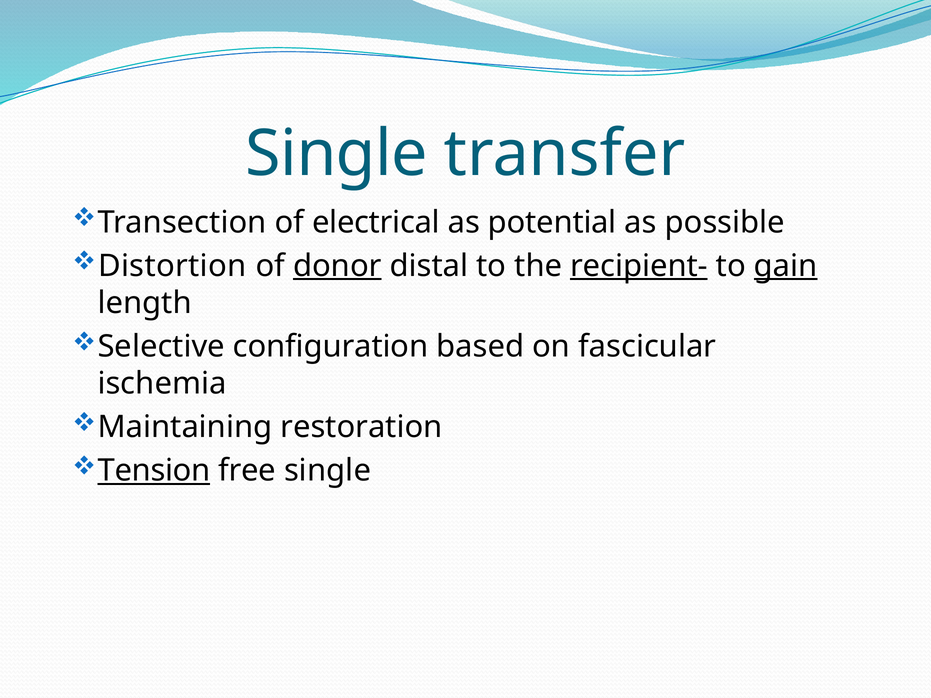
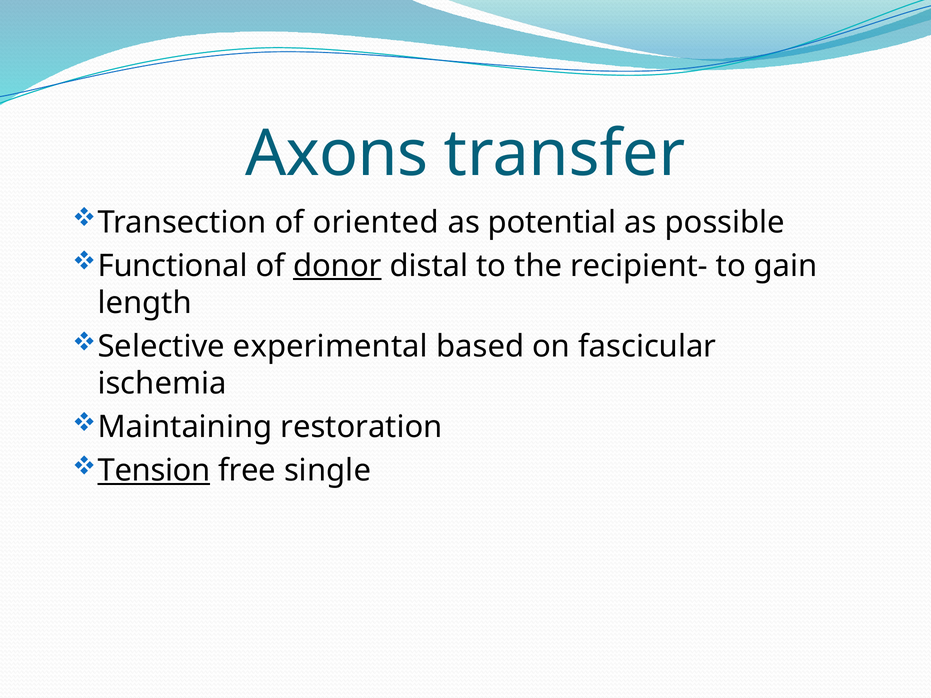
Single: Single -> Axons (337, 154)
electrical: electrical -> oriented (376, 222)
Distortion: Distortion -> Functional (173, 266)
recipient- underline: present -> none (639, 266)
gain underline: present -> none (786, 266)
configuration: configuration -> experimental (330, 347)
